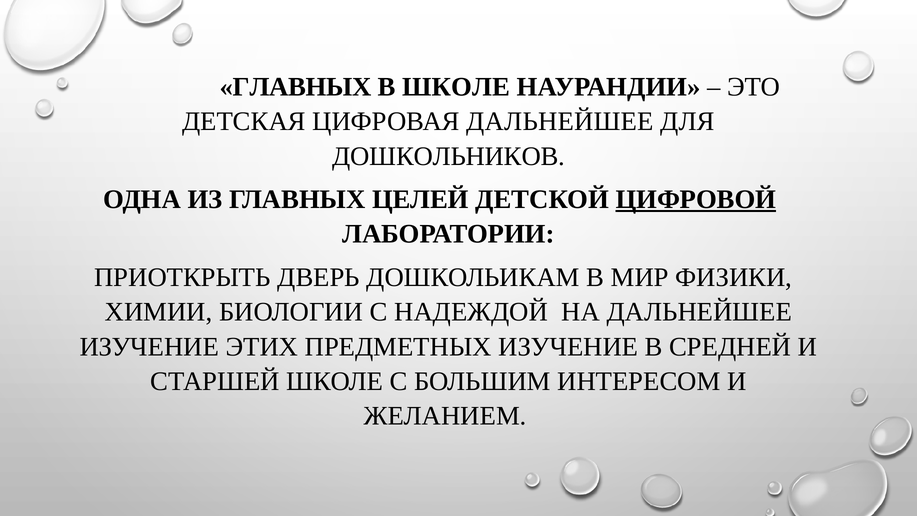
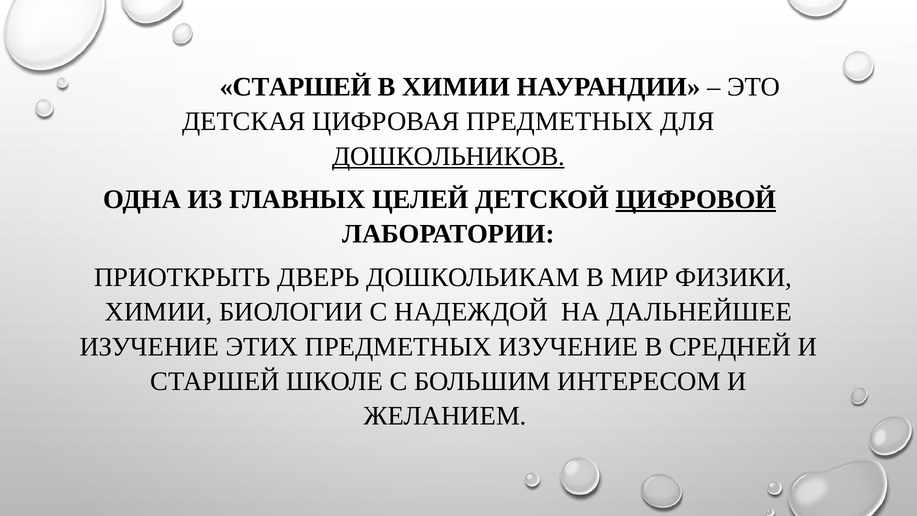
ГЛАВНЫХ: ГЛАВНЫХ -> СТАРШЕЙ (296, 87)
В ШКОЛЕ: ШКОЛЕ -> ХИМИИ (456, 87)
ЦИФРОВАЯ ДАЛЬНЕЙШЕЕ: ДАЛЬНЕЙШЕЕ -> ПРЕДМЕТНЫХ (560, 121)
ДОШКОЛЬНИКОВ underline: none -> present (449, 156)
